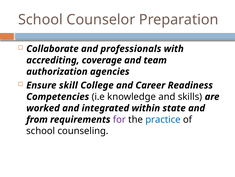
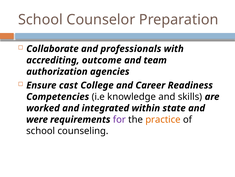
coverage: coverage -> outcome (102, 60)
skill: skill -> cast (68, 85)
from: from -> were (37, 119)
practice colour: blue -> orange (163, 119)
